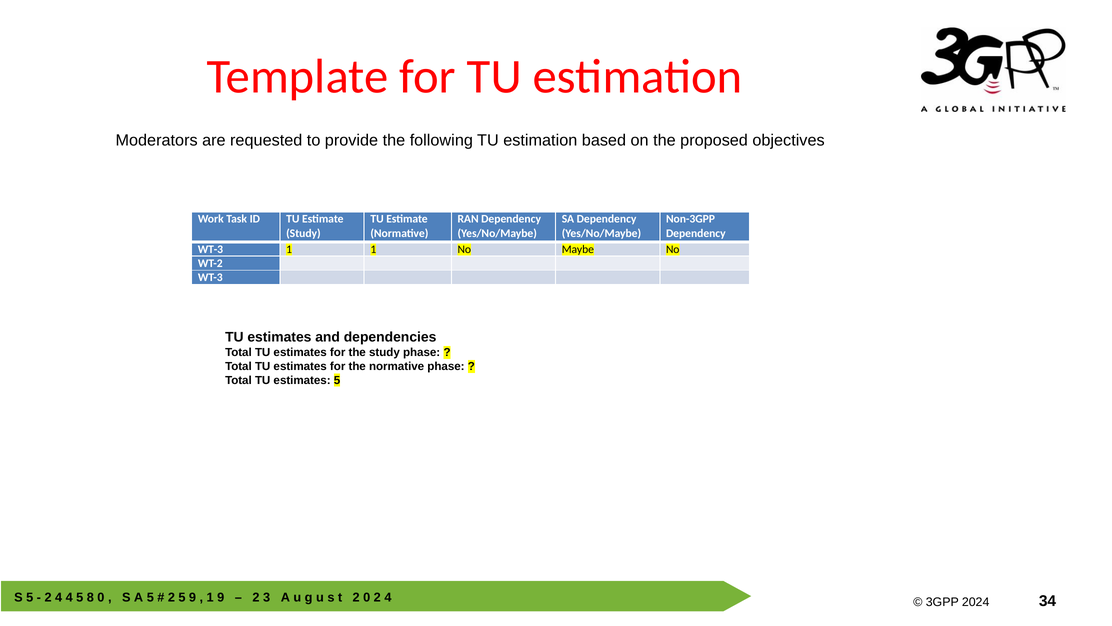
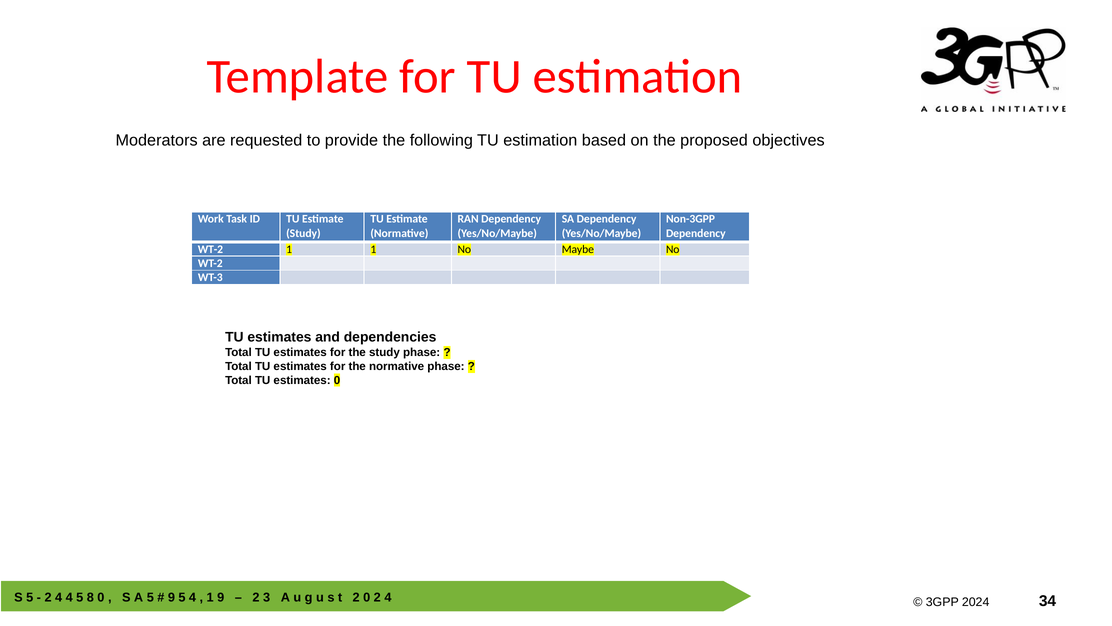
WT-3: WT-3 -> WT-2 (210, 249)
estimates 5: 5 -> 0 (337, 380)
2: 2 -> 9 (171, 597)
9: 9 -> 4 (193, 597)
